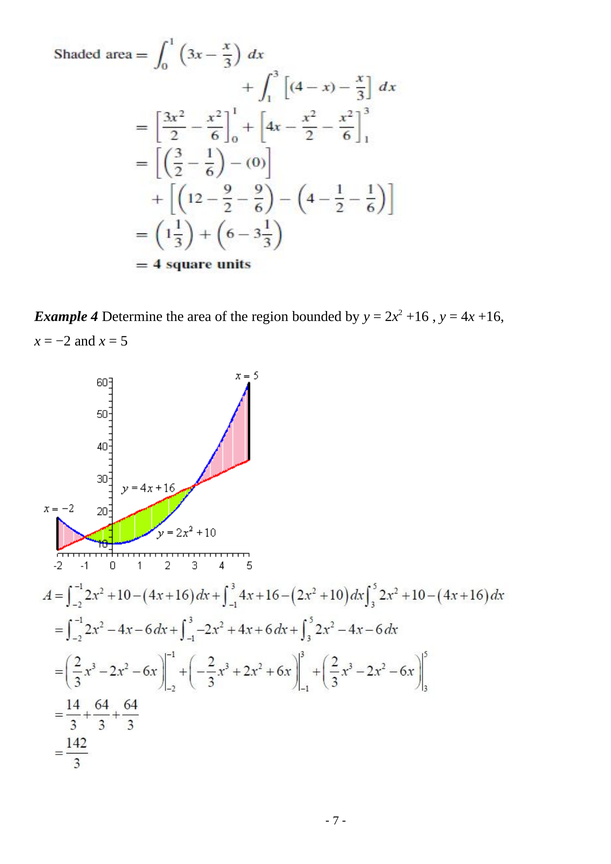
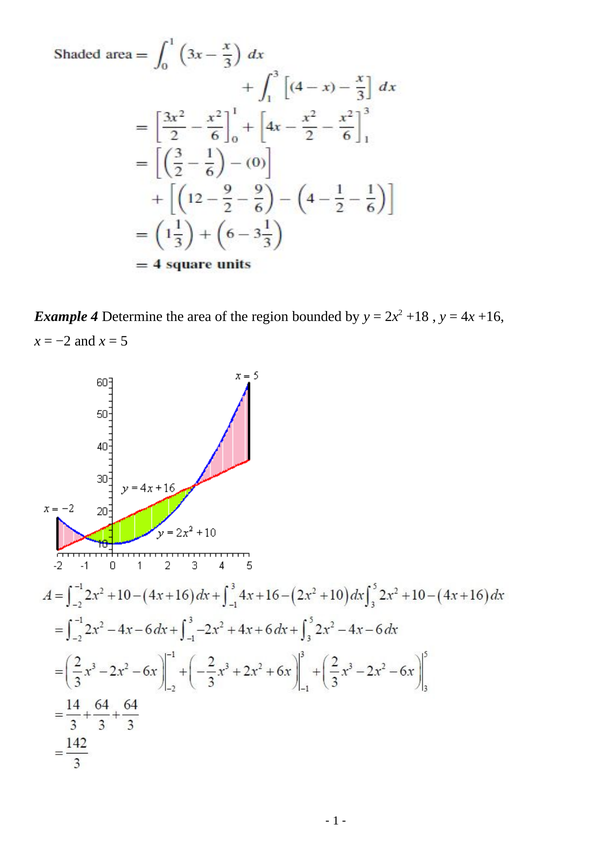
2x2 +16: +16 -> +18 (418, 317)
7: 7 -> 1 (336, 822)
